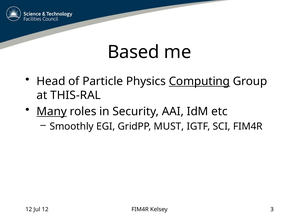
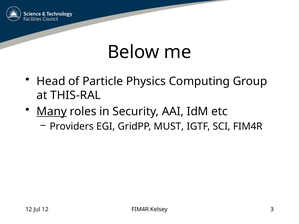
Based: Based -> Below (133, 52)
Computing underline: present -> none (199, 81)
Smoothly: Smoothly -> Providers (72, 126)
